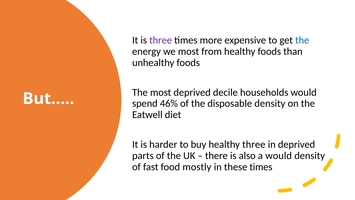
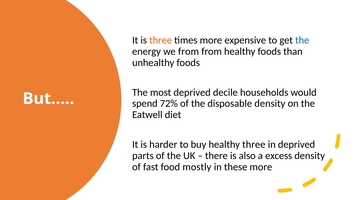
three colour: purple -> orange (161, 40)
we most: most -> from (188, 51)
46%: 46% -> 72% (169, 103)
a would: would -> excess (279, 155)
these times: times -> more (261, 167)
